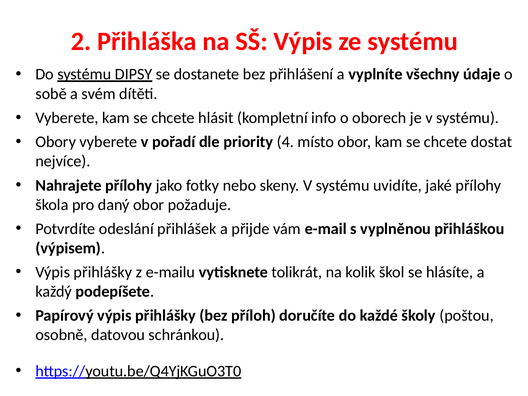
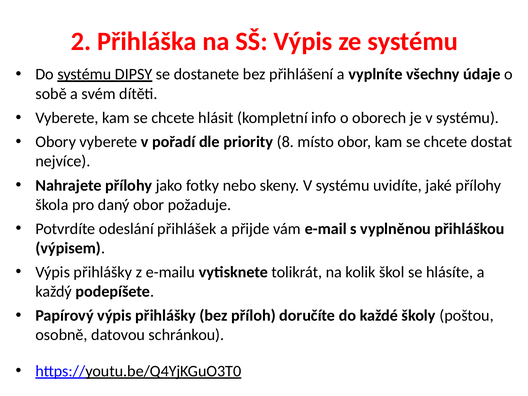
4: 4 -> 8 (285, 142)
